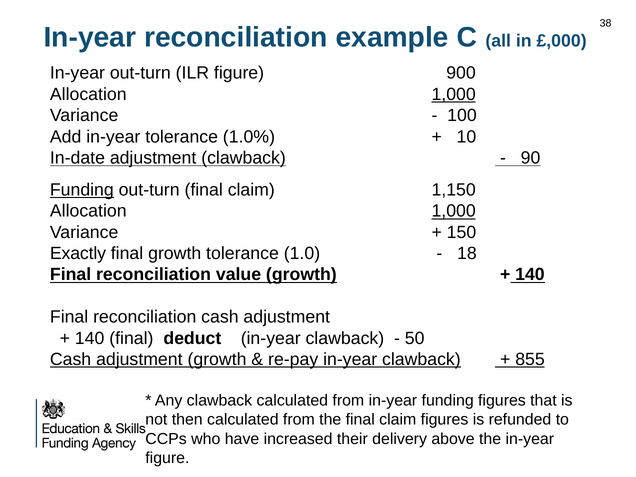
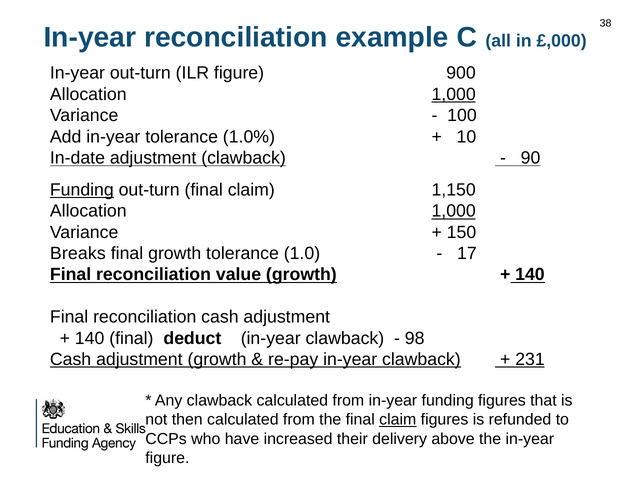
Exactly: Exactly -> Breaks (78, 253)
18: 18 -> 17 (467, 253)
50: 50 -> 98 (415, 338)
855: 855 -> 231 (530, 359)
claim underline: none -> present (398, 420)
